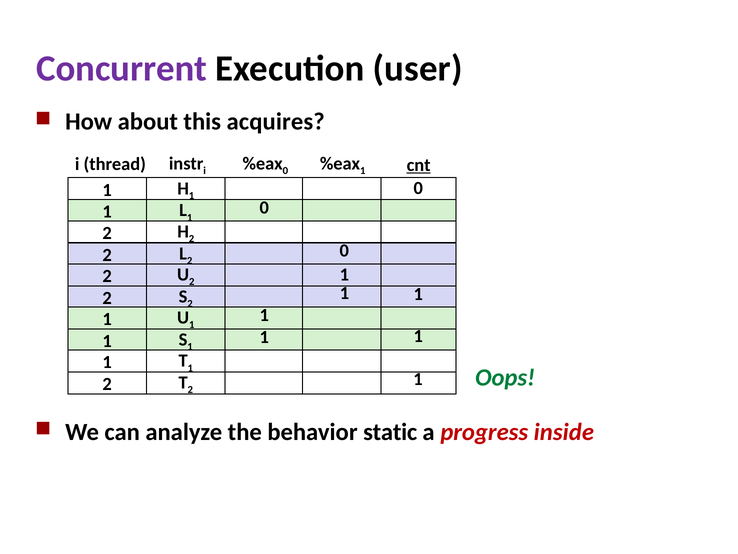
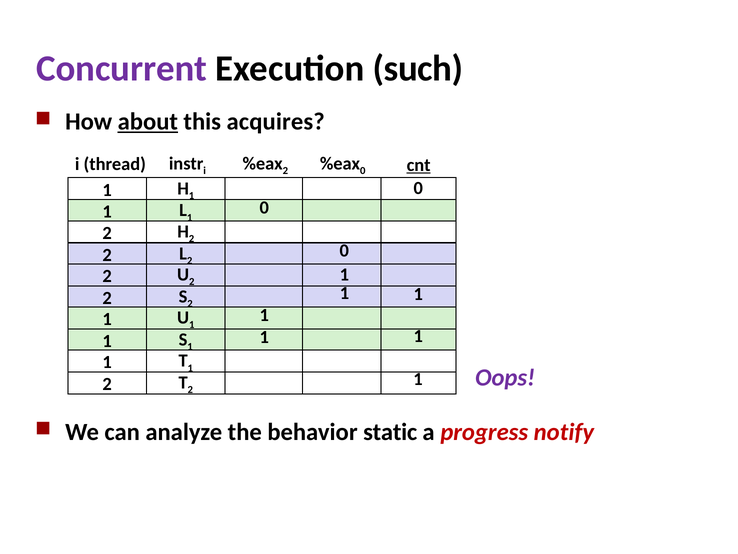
user: user -> such (418, 68)
about underline: none -> present (148, 122)
0: 0 -> 2 (285, 171)
1: 1 -> 0 (363, 171)
Oops colour: green -> purple (505, 377)
inside: inside -> notify (564, 432)
